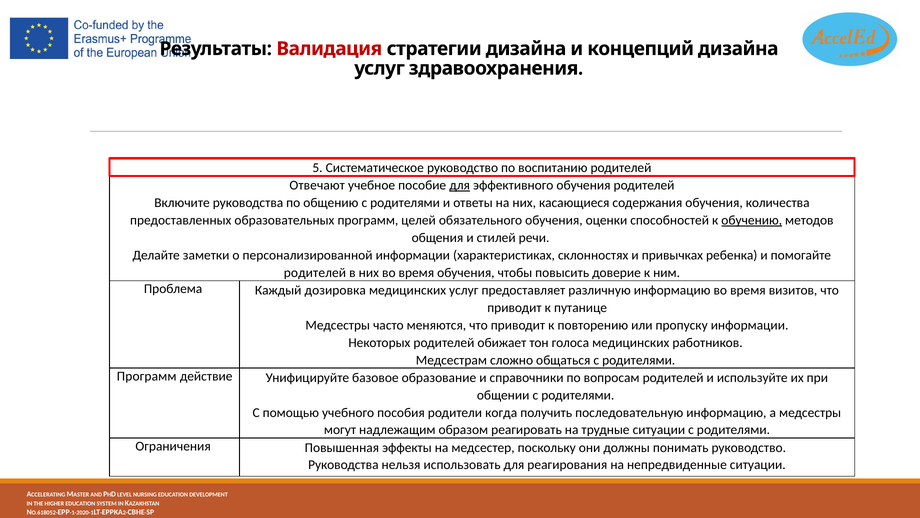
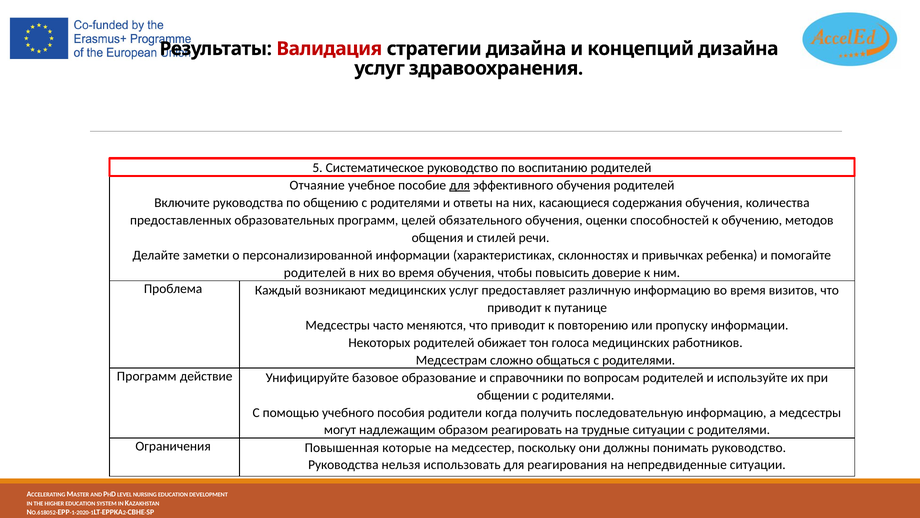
Отвечают: Отвечают -> Отчаяние (317, 185)
обучению underline: present -> none (752, 220)
дозировка: дозировка -> возникают (335, 290)
эффекты: эффекты -> которые (407, 447)
